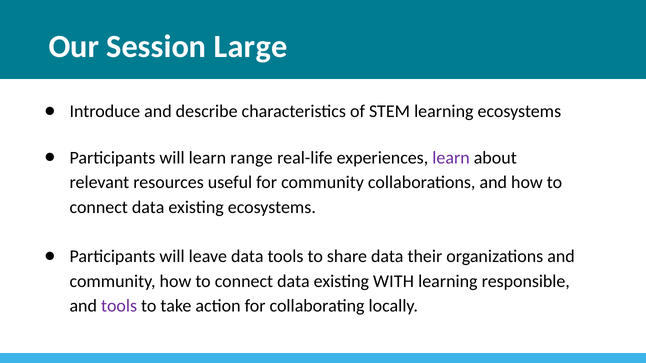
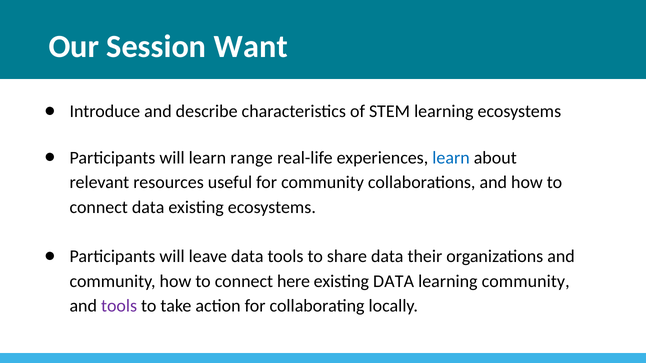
Large: Large -> Want (251, 47)
learn colour: purple -> blue (451, 158)
data: data -> here (294, 282)
existing WITH: WITH -> DATA (394, 282)
learning responsible: responsible -> community (526, 282)
